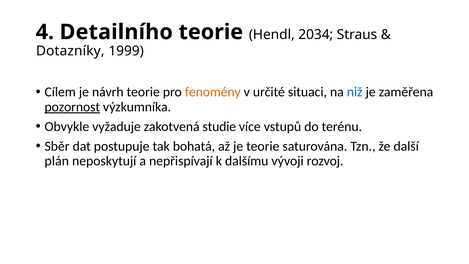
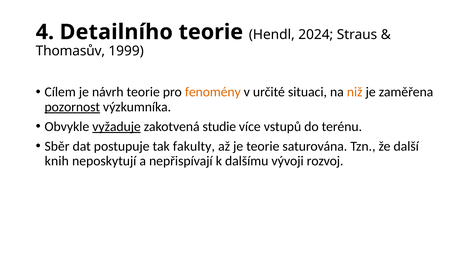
2034: 2034 -> 2024 (316, 35)
Dotazníky: Dotazníky -> Thomasův (70, 51)
niž colour: blue -> orange (355, 92)
vyžaduje underline: none -> present (117, 127)
bohatá: bohatá -> fakulty (194, 146)
plán: plán -> knih (57, 161)
